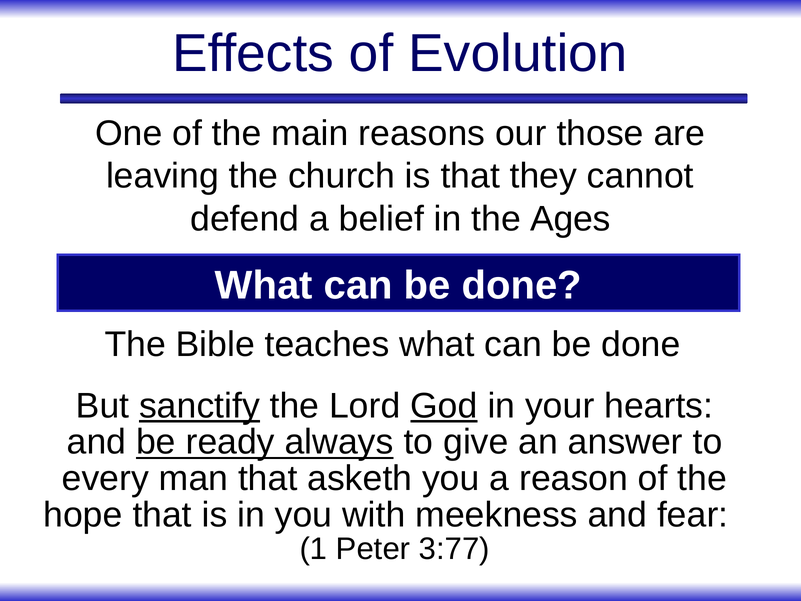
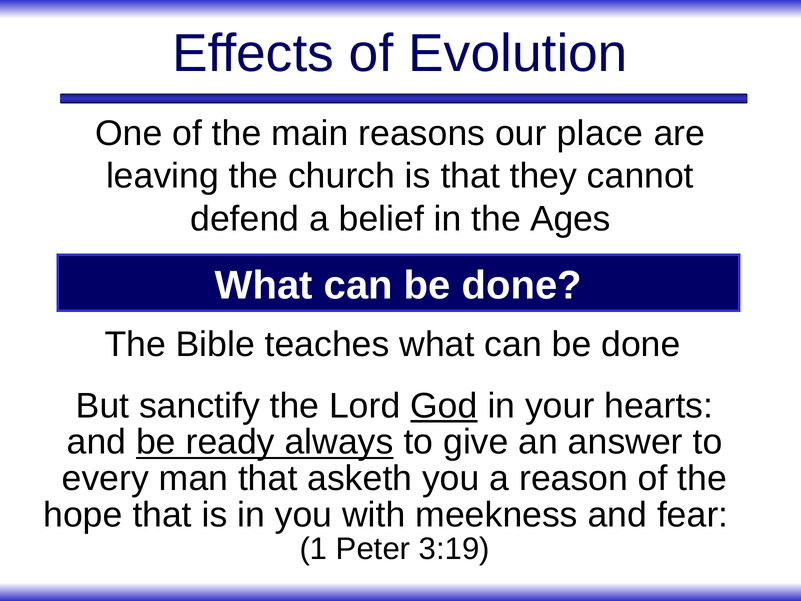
those: those -> place (600, 133)
sanctify underline: present -> none (199, 406)
3:77: 3:77 -> 3:19 (454, 549)
